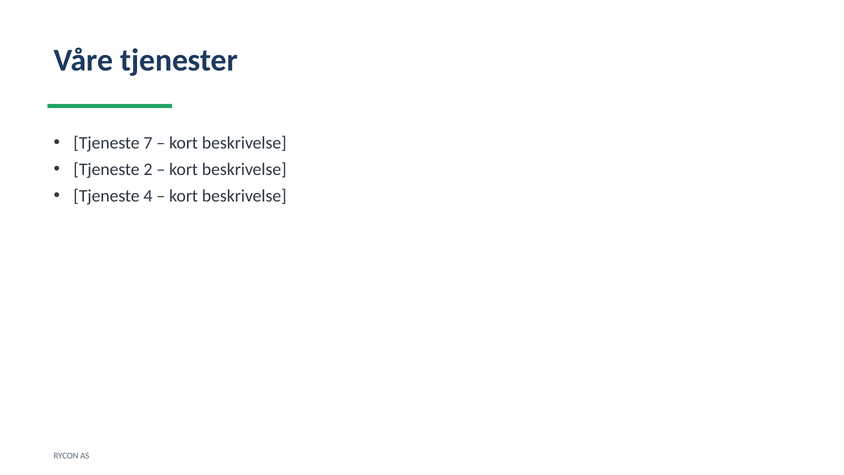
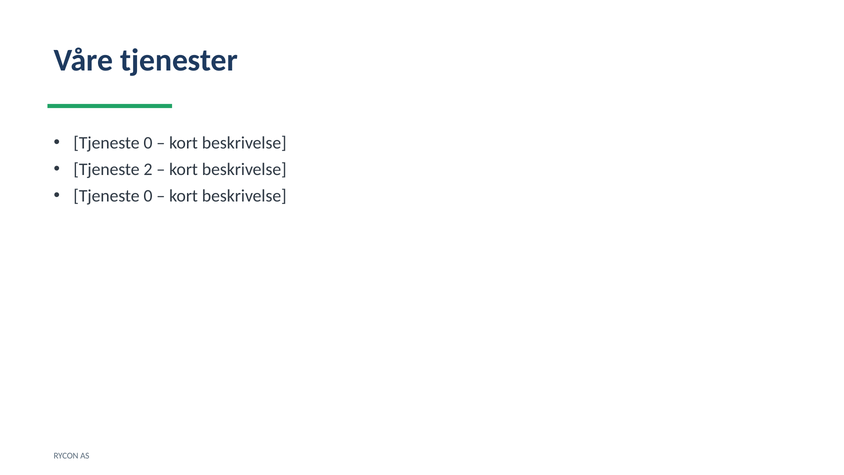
7: 7 -> 0 (148, 143)
4: 4 -> 0 (148, 196)
